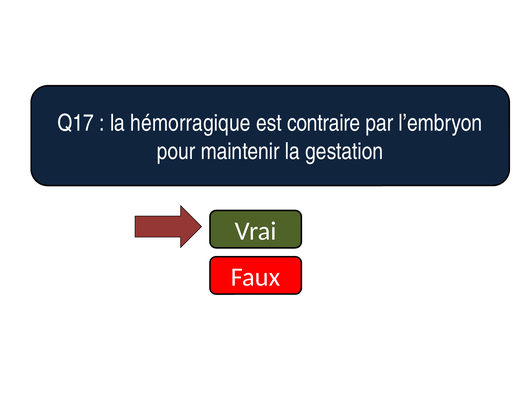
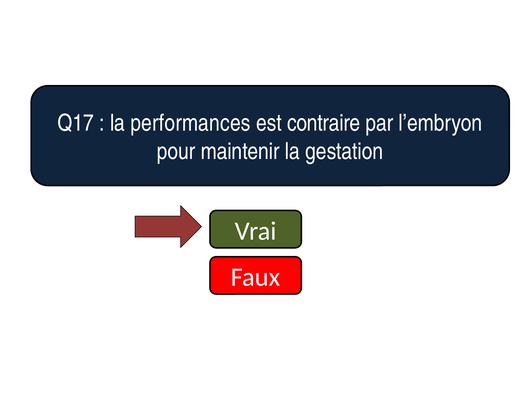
hémorragique: hémorragique -> performances (190, 123)
